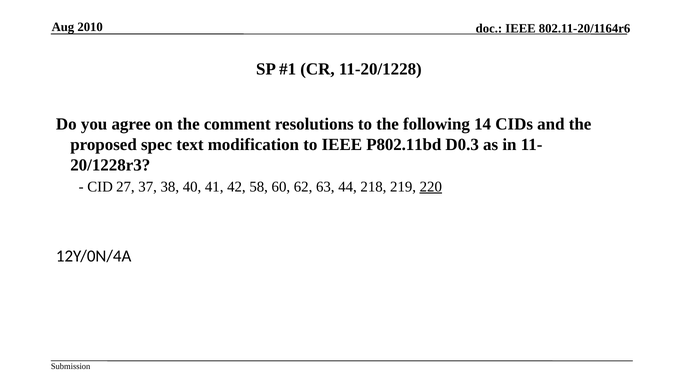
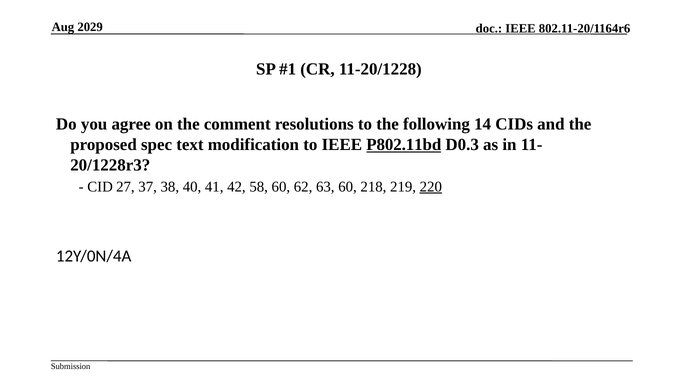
2010: 2010 -> 2029 (90, 27)
P802.11bd underline: none -> present (404, 144)
63 44: 44 -> 60 (348, 186)
